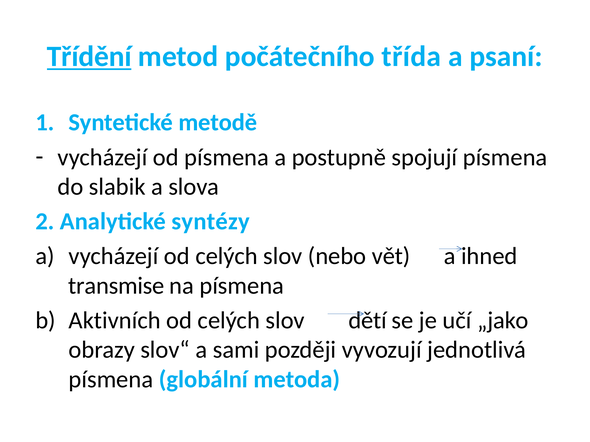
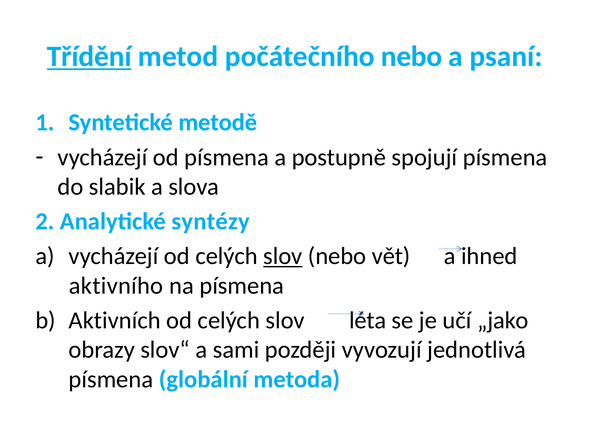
počátečního třída: třída -> nebo (412, 57)
slov underline: none -> present (283, 256)
transmise: transmise -> aktivního (116, 286)
dětí: dětí -> léta (368, 321)
